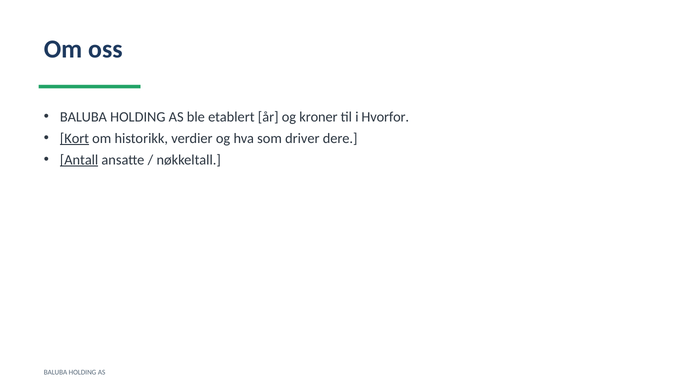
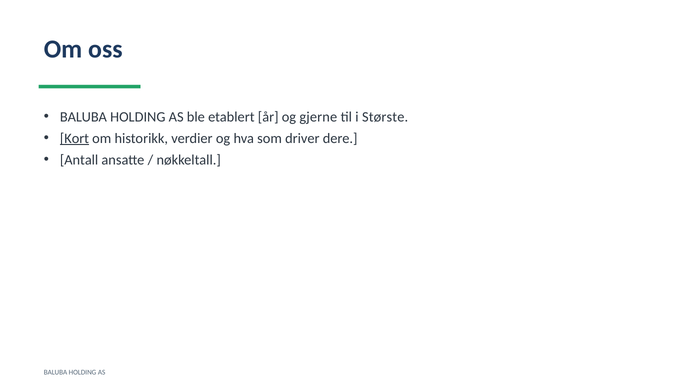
kroner: kroner -> gjerne (318, 117)
Hvorfor: Hvorfor -> Største (385, 117)
Antall underline: present -> none (79, 160)
